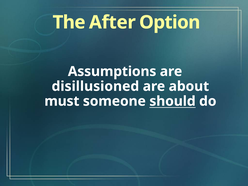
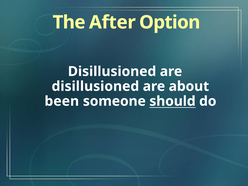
Assumptions: Assumptions -> Disillusioned (112, 71)
must: must -> been (62, 101)
